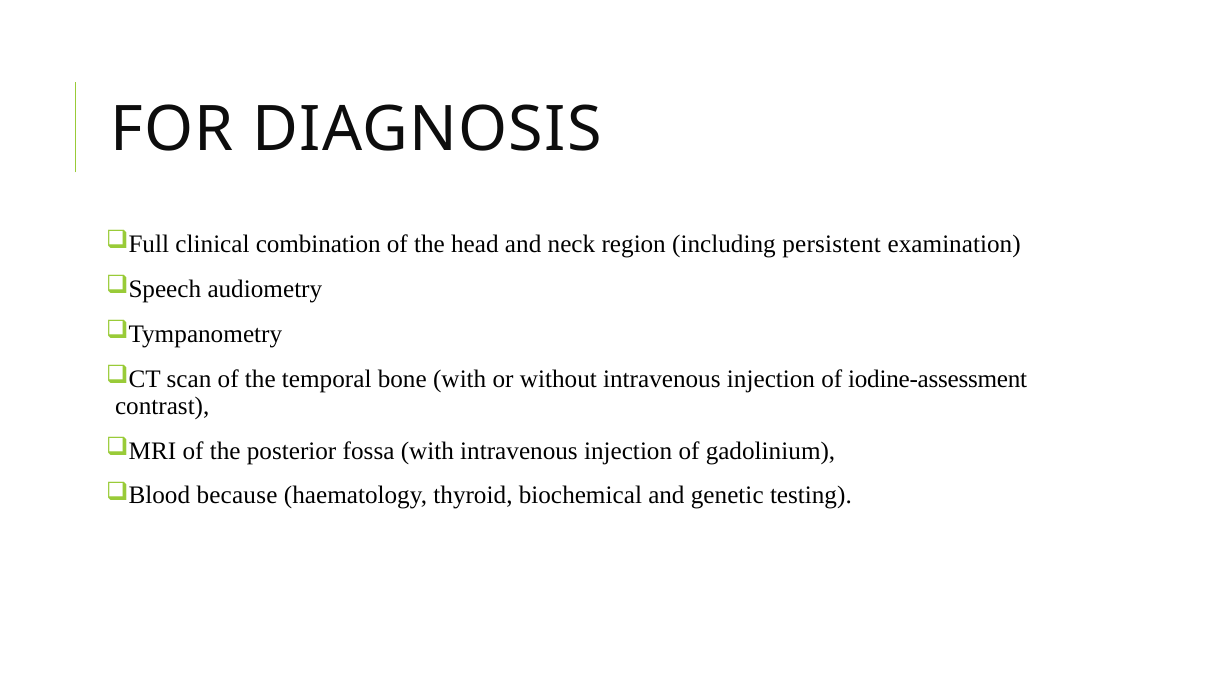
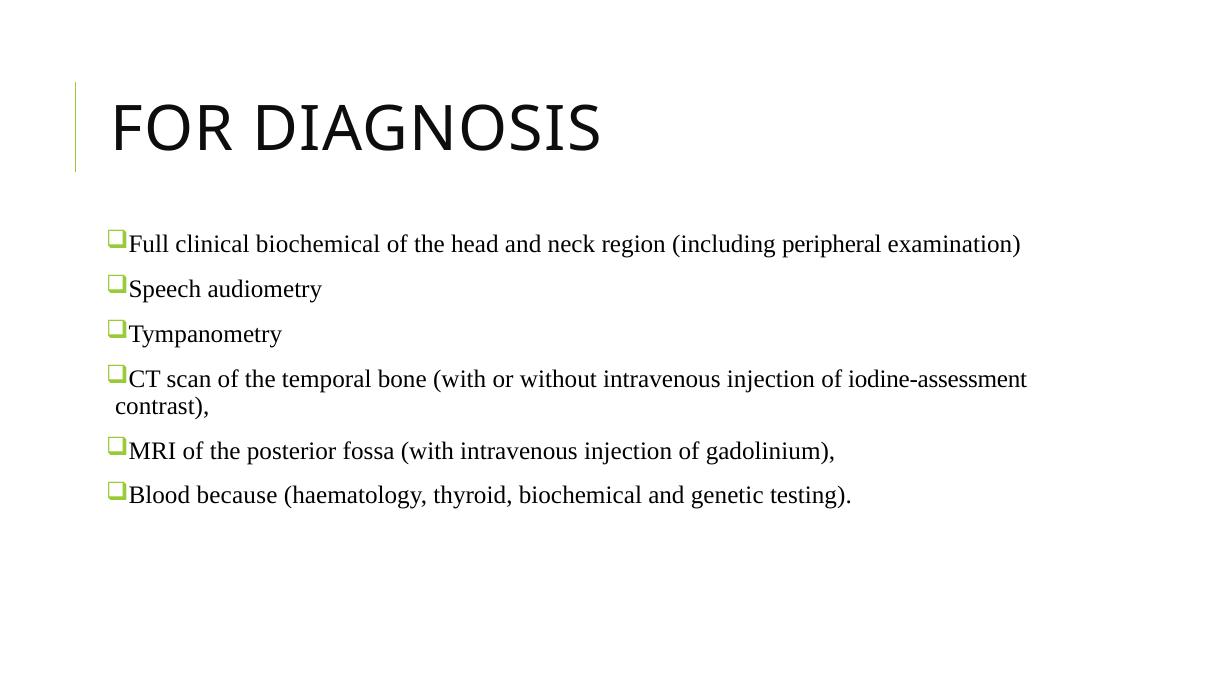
clinical combination: combination -> biochemical (318, 245)
persistent: persistent -> peripheral (832, 245)
